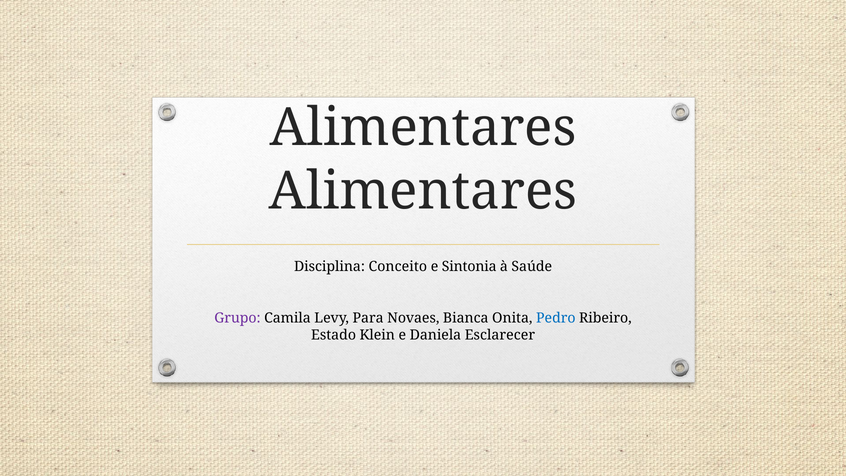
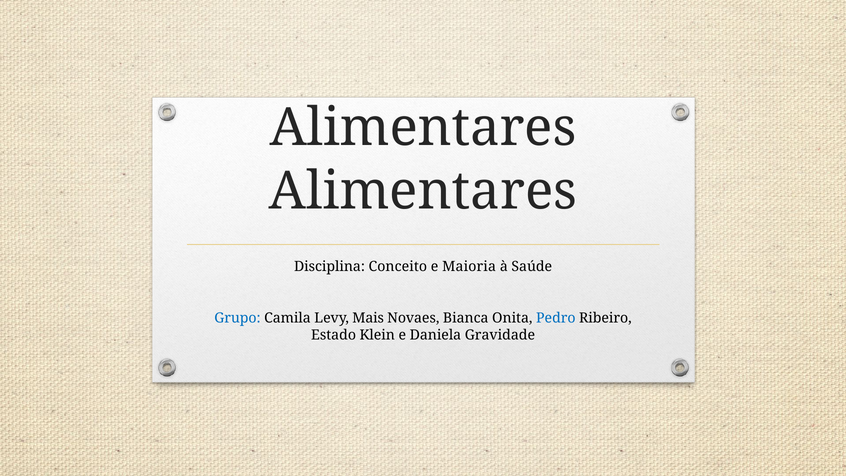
Sintonia: Sintonia -> Maioria (469, 266)
Grupo colour: purple -> blue (237, 318)
Para: Para -> Mais (368, 318)
Esclarecer: Esclarecer -> Gravidade (500, 335)
